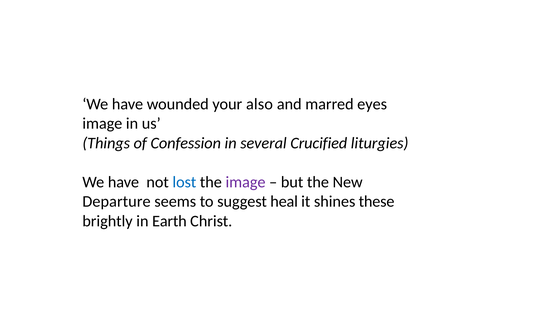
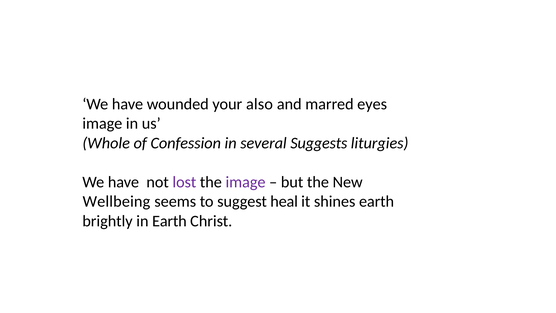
Things: Things -> Whole (106, 143)
Crucified: Crucified -> Suggests (319, 143)
lost colour: blue -> purple (184, 182)
Departure: Departure -> Wellbeing (116, 201)
shines these: these -> earth (377, 201)
